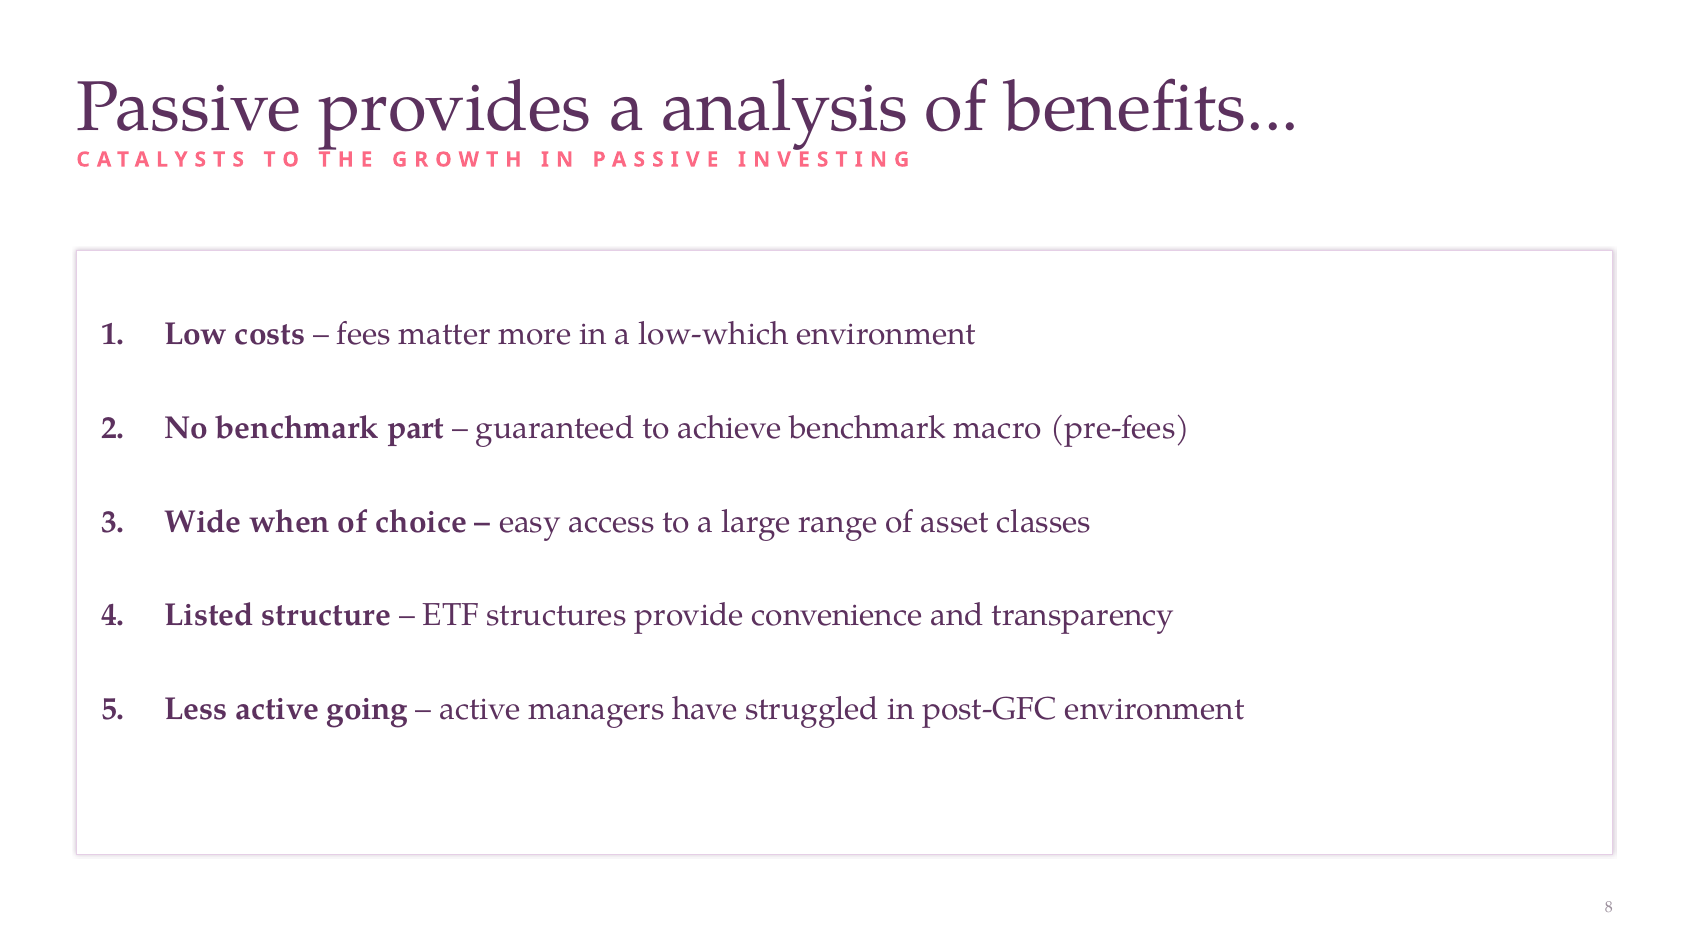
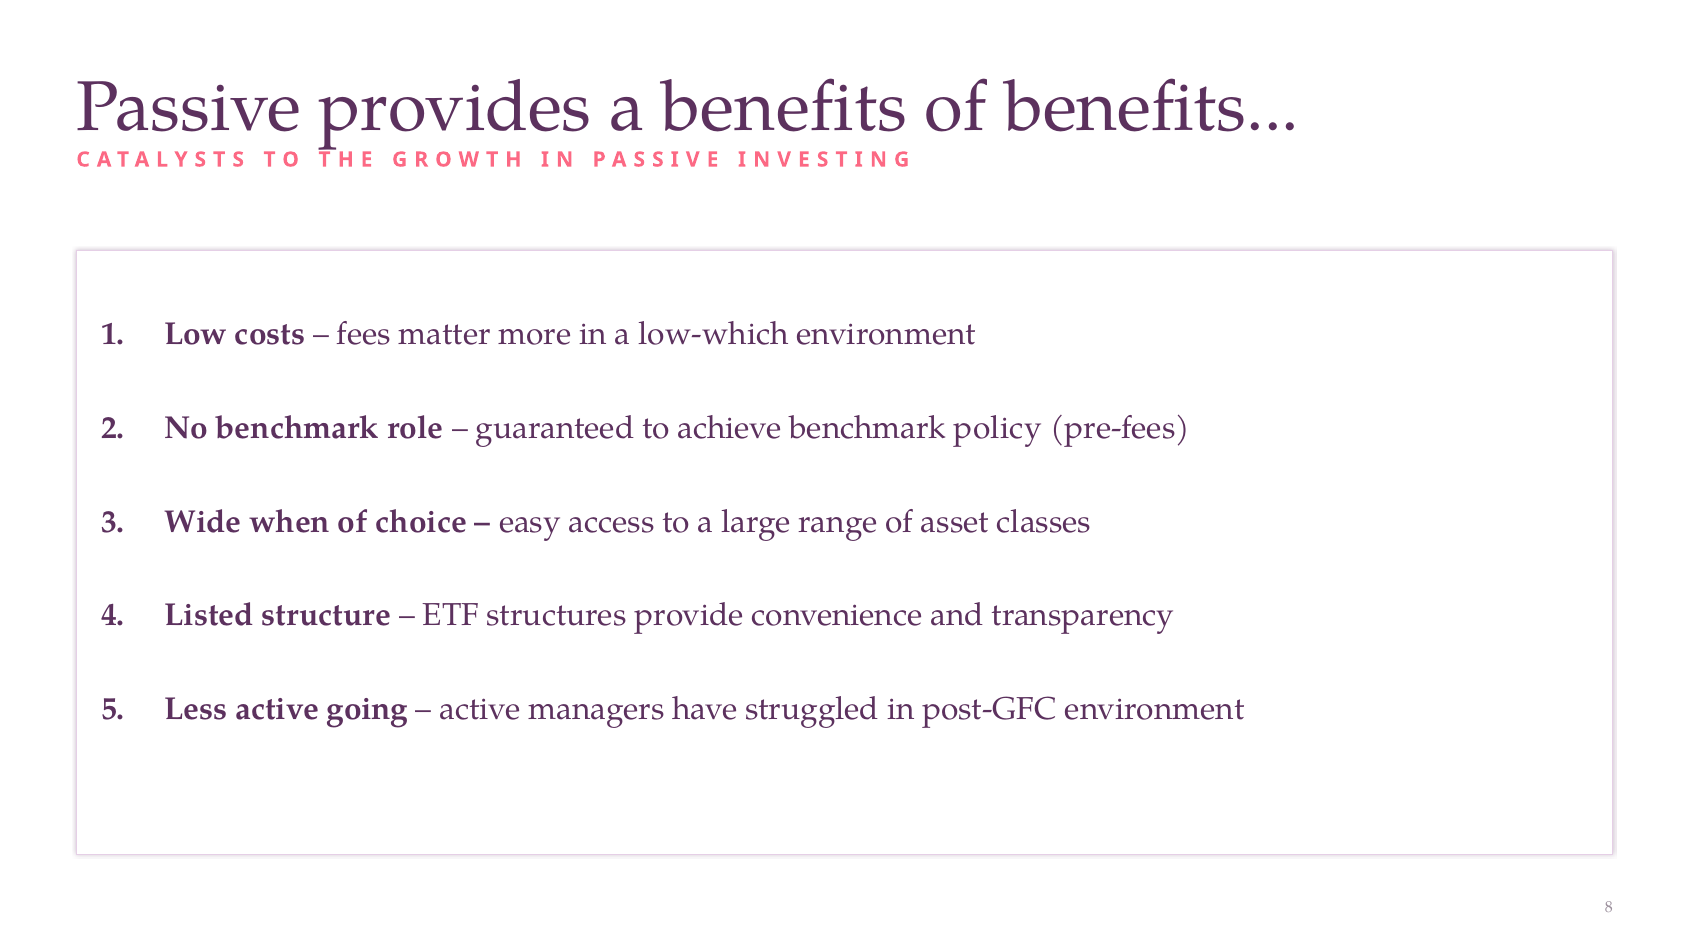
a analysis: analysis -> benefits (784, 107)
part: part -> role (415, 428)
macro: macro -> policy (998, 428)
